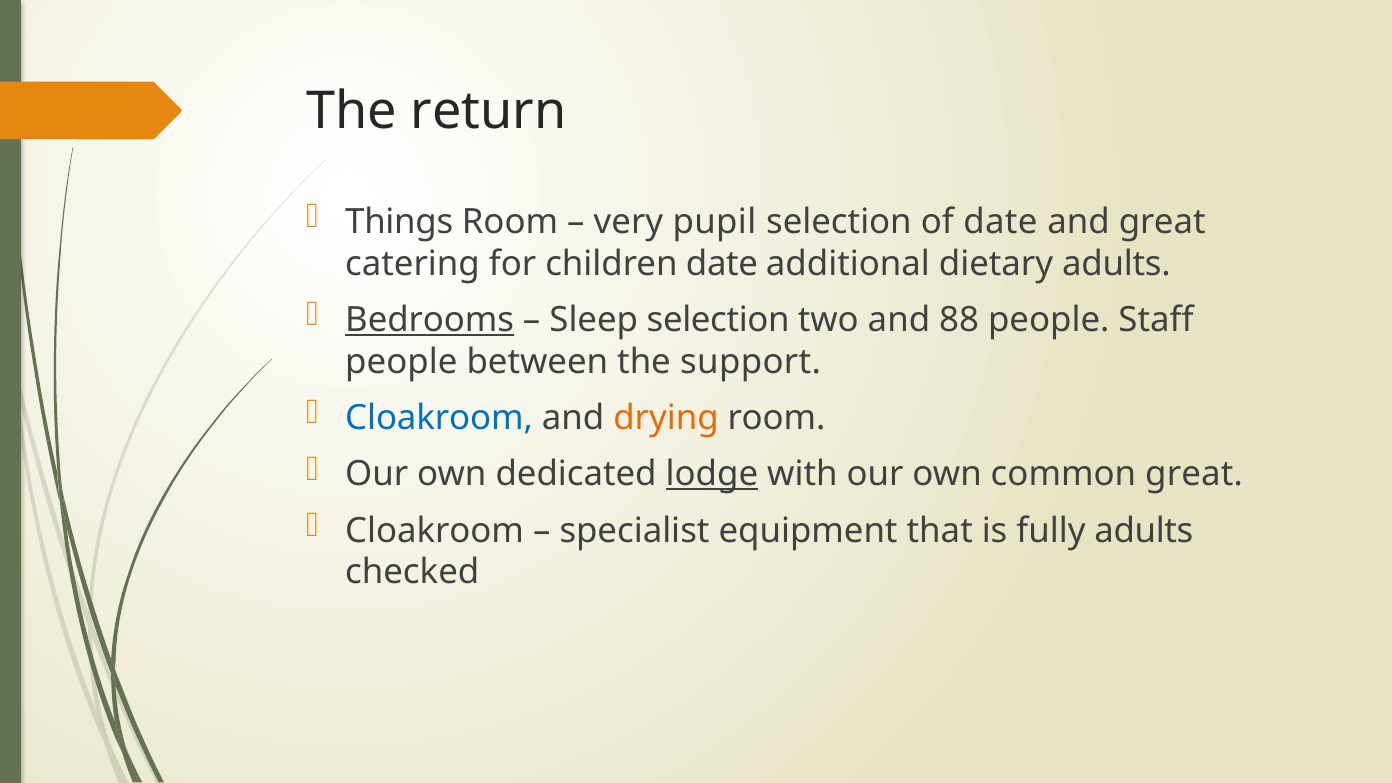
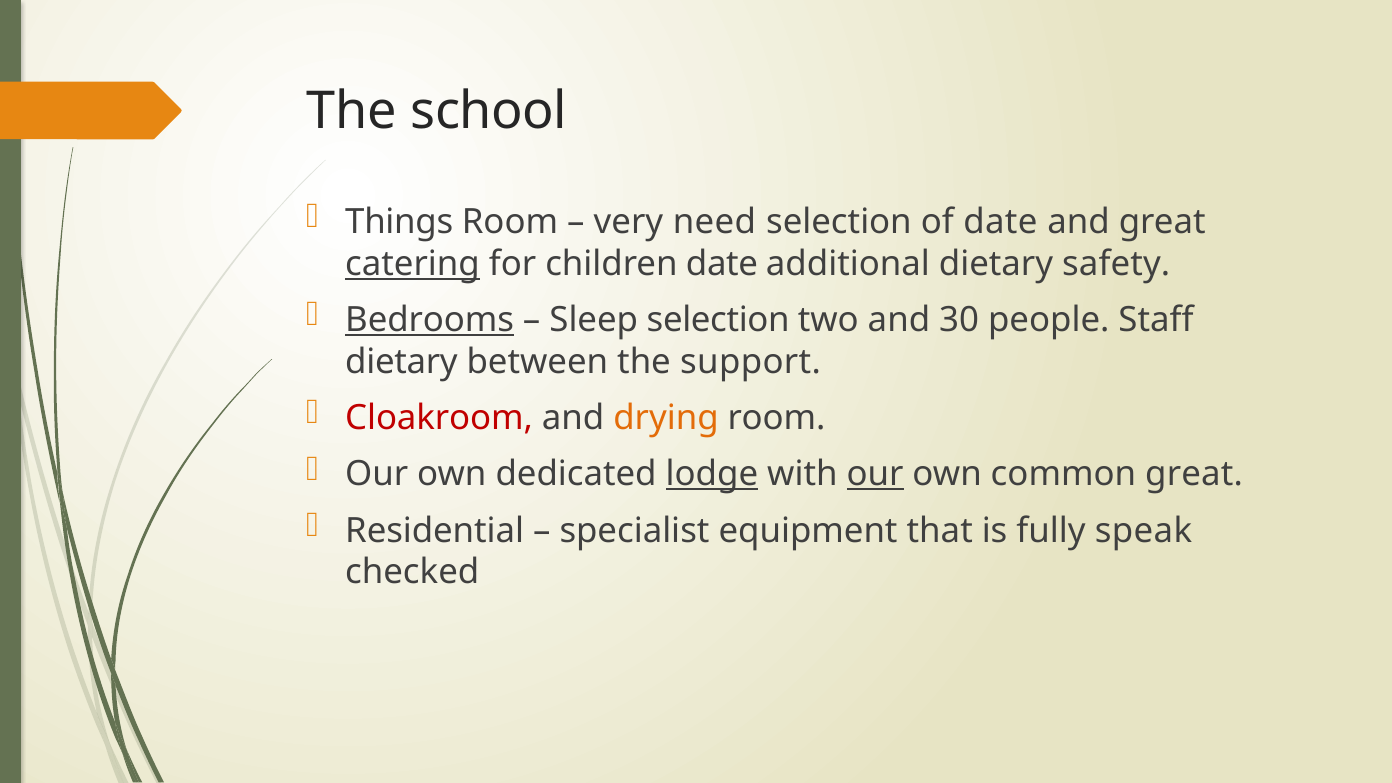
return: return -> school (489, 111)
pupil: pupil -> need (714, 222)
catering underline: none -> present (413, 264)
dietary adults: adults -> safety (1116, 264)
88: 88 -> 30 (959, 320)
people: people -> dietary (401, 362)
Cloakroom colour: blue -> red (439, 418)
our underline: none -> present (875, 474)
Cloakroom: Cloakroom -> Residential (435, 531)
fully adults: adults -> speak (1144, 531)
